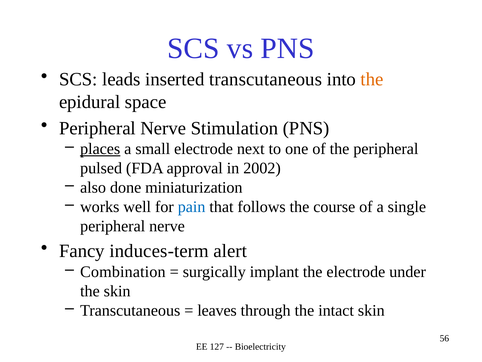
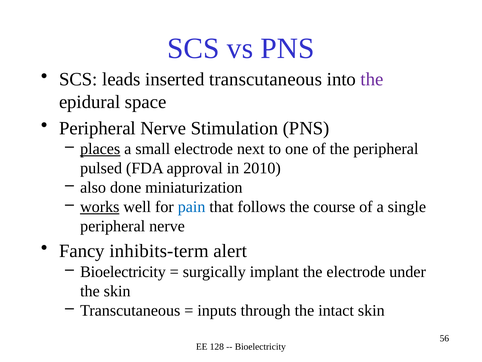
the colour: orange -> purple (372, 79)
2002: 2002 -> 2010 (262, 168)
works underline: none -> present (100, 207)
induces-term: induces-term -> inhibits-term (159, 251)
Combination: Combination -> Bioelectricity (123, 271)
leaves: leaves -> inputs (217, 310)
127: 127 -> 128 (217, 346)
